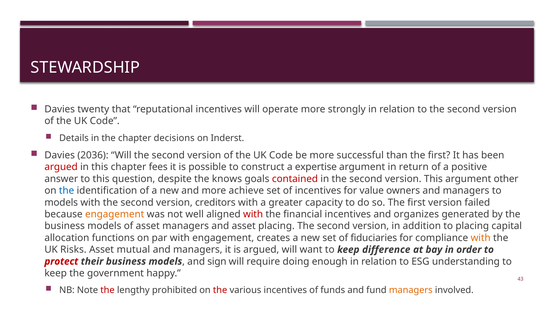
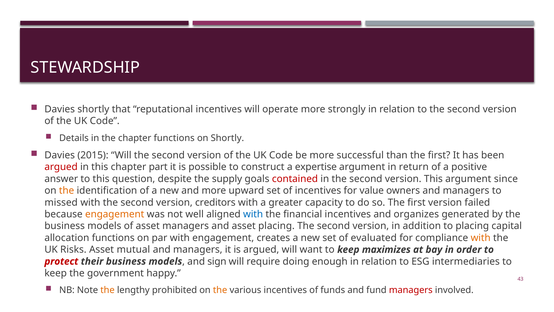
Davies twenty: twenty -> shortly (93, 109)
chapter decisions: decisions -> functions (174, 138)
on Inderst: Inderst -> Shortly (227, 138)
2036: 2036 -> 2015 (93, 155)
fees: fees -> part (158, 167)
knows: knows -> supply (227, 179)
other: other -> since (506, 179)
the colour: blue -> orange (67, 190)
achieve: achieve -> upward (246, 190)
models: models -> missed (61, 202)
with colour: red -> blue (253, 214)
fiduciaries: fiduciaries -> evaluated (374, 238)
difference: difference -> maximizes (386, 249)
understanding: understanding -> intermediaries (466, 261)
the colour: red -> orange (108, 290)
the colour: red -> orange (220, 290)
managers colour: orange -> red (411, 290)
